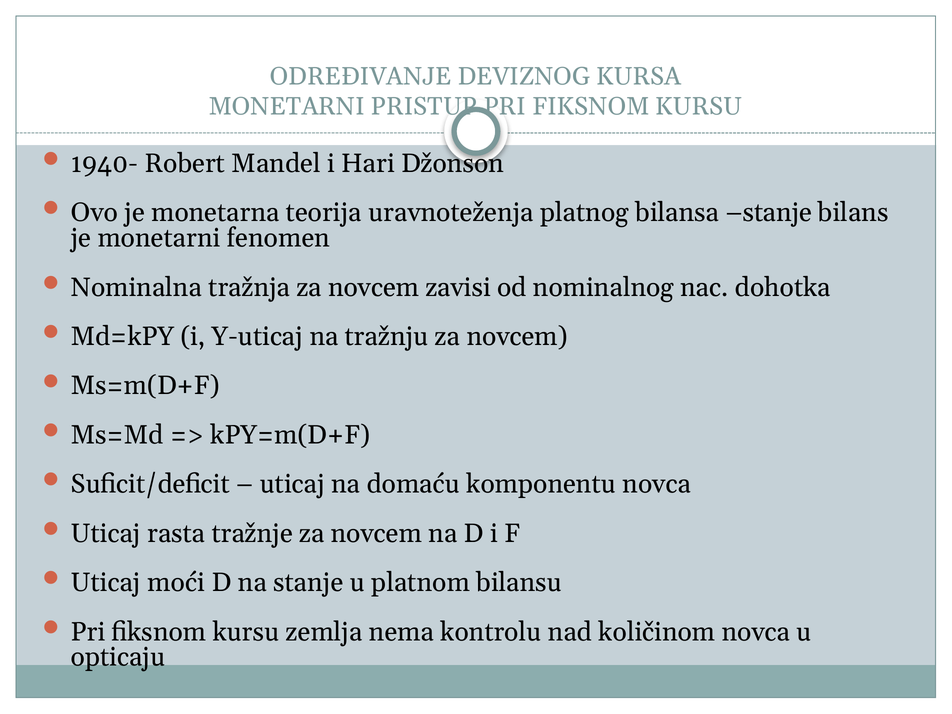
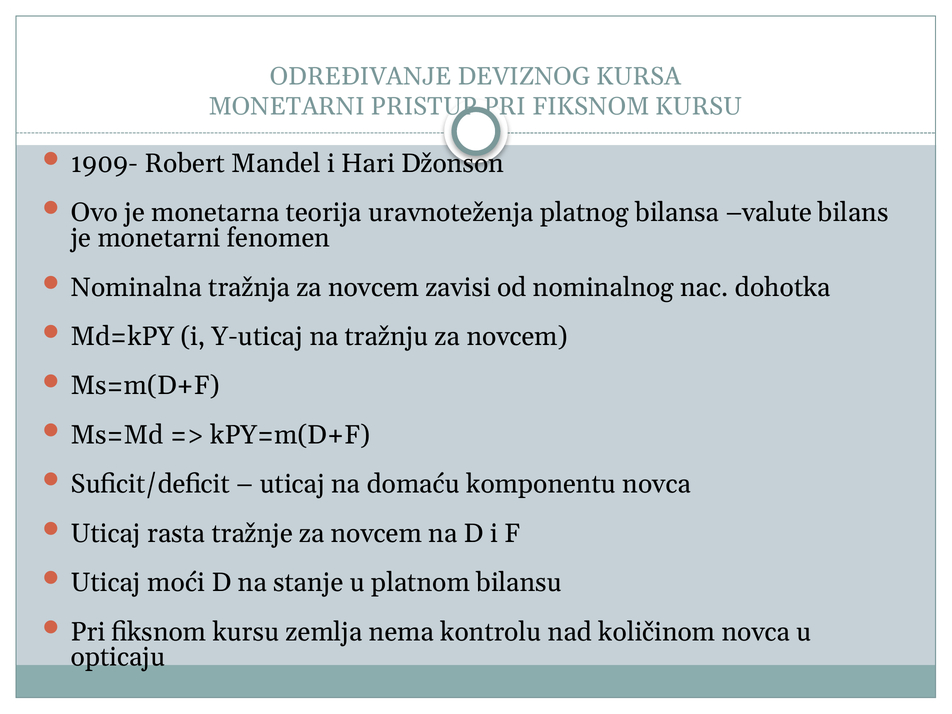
1940-: 1940- -> 1909- (105, 163)
bilansa stanje: stanje -> valute (769, 213)
